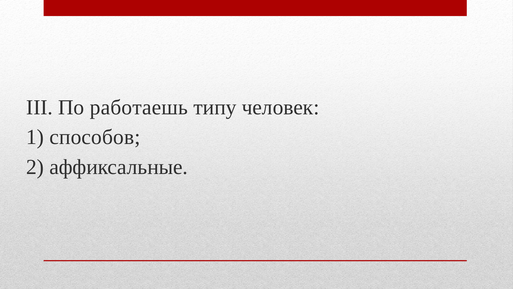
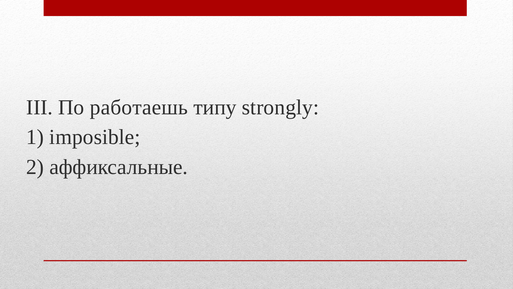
человек: человек -> strongly (280, 107)
способов: способов -> imposible (95, 137)
